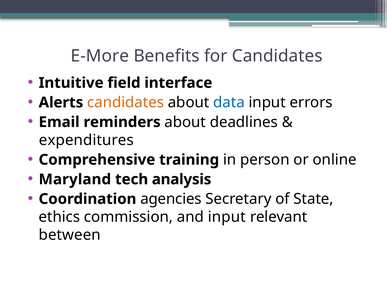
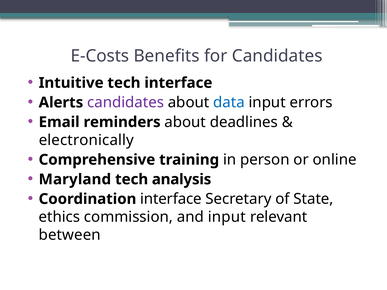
E-More: E-More -> E-Costs (100, 56)
Intuitive field: field -> tech (124, 83)
candidates colour: orange -> purple (126, 103)
expenditures: expenditures -> electronically (86, 140)
Coordination agencies: agencies -> interface (171, 199)
